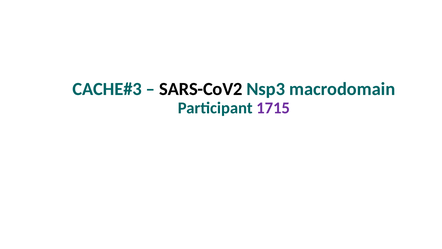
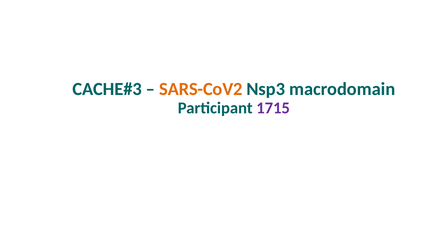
SARS-CoV2 colour: black -> orange (201, 89)
